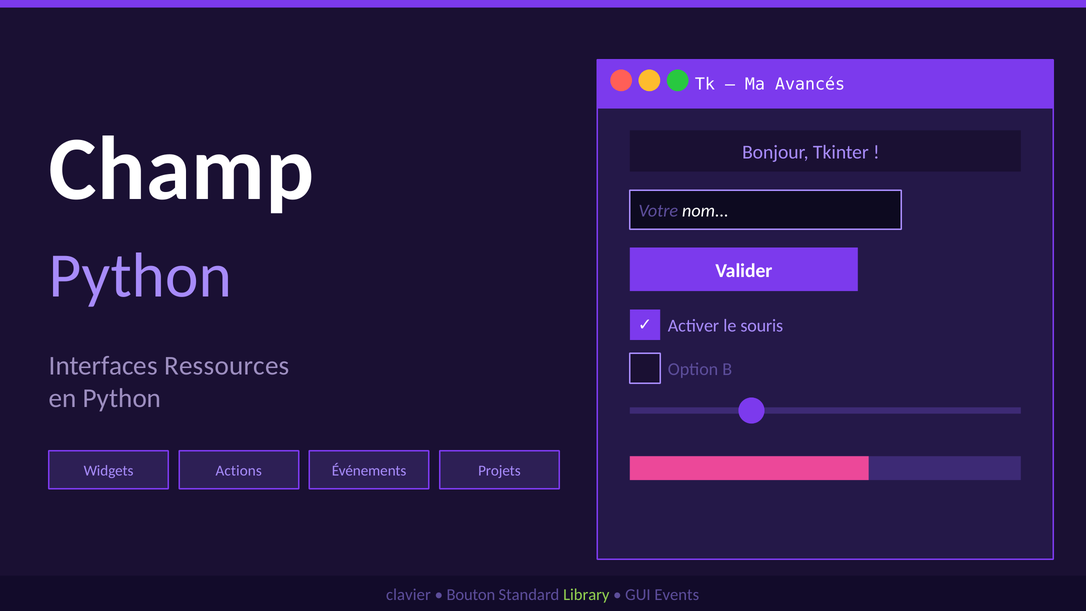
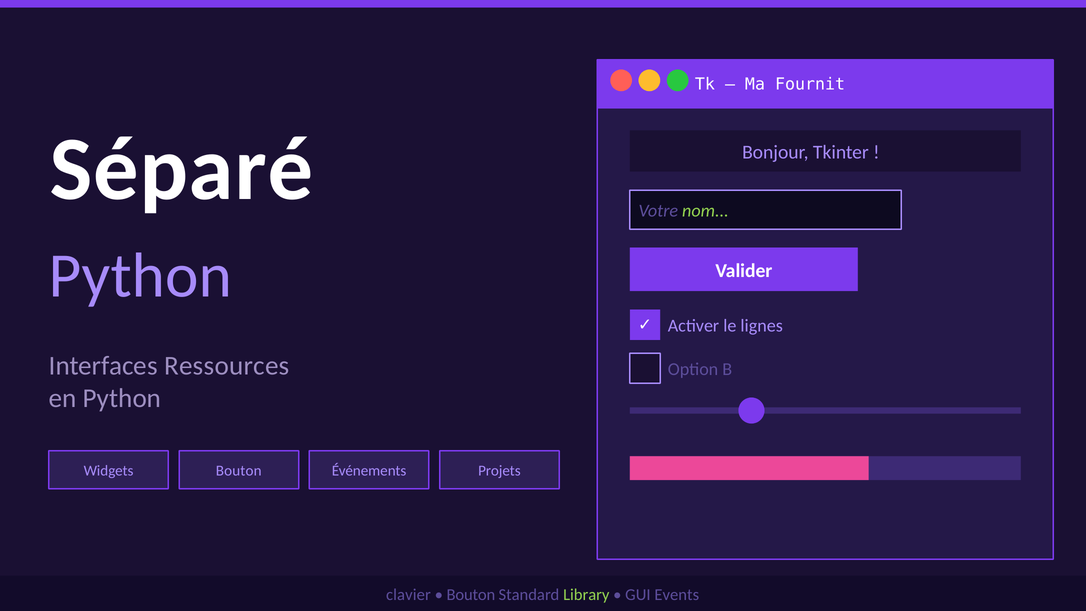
Avancés: Avancés -> Fournit (810, 84)
Champ: Champ -> Séparé (181, 169)
nom colour: white -> light green (705, 211)
souris: souris -> lignes (762, 326)
Widgets Actions: Actions -> Bouton (239, 471)
